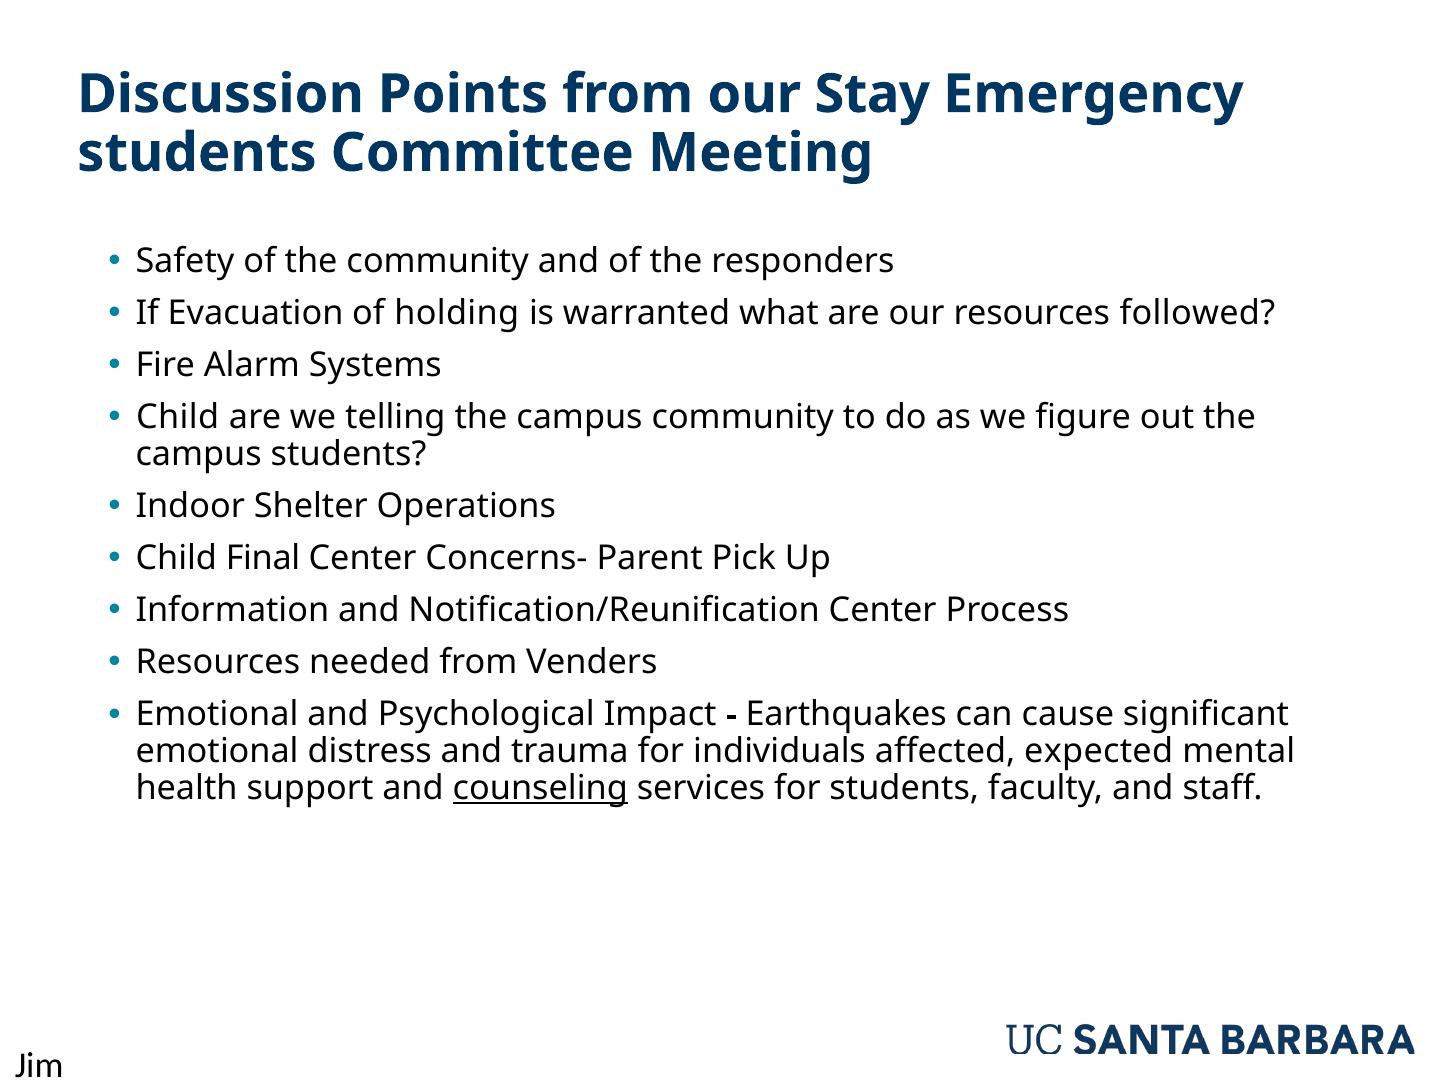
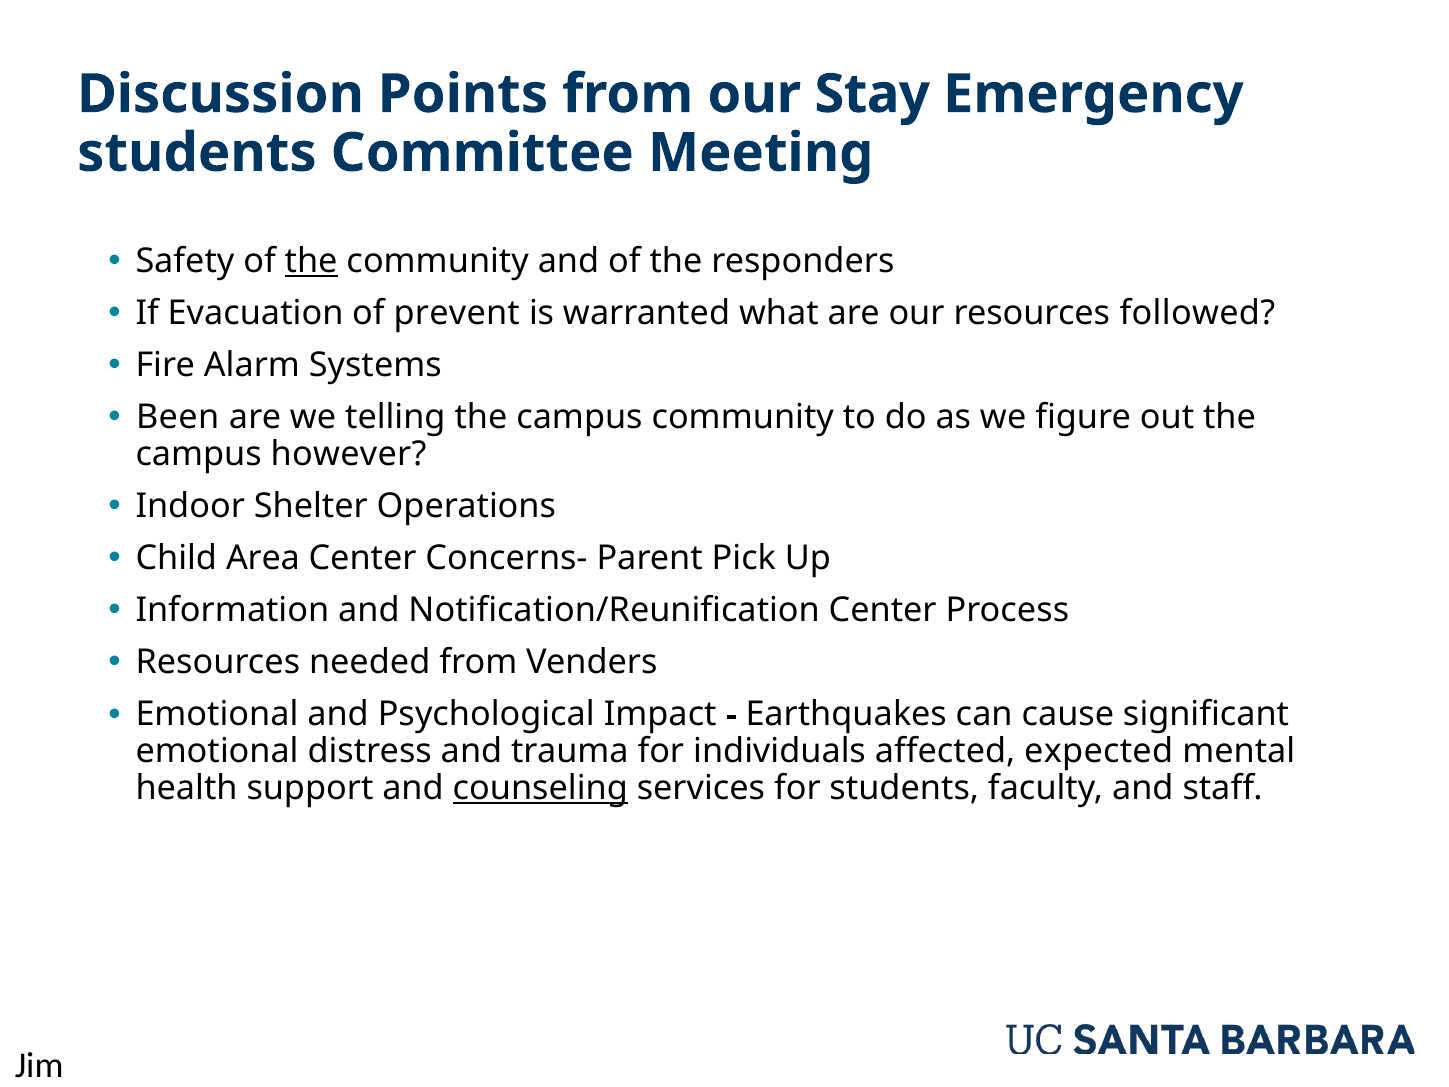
the underline: none -> present (311, 261)
holding: holding -> prevent (457, 313)
Child: Child -> Been (178, 417)
campus students: students -> however (349, 454)
Final: Final -> Area (263, 558)
